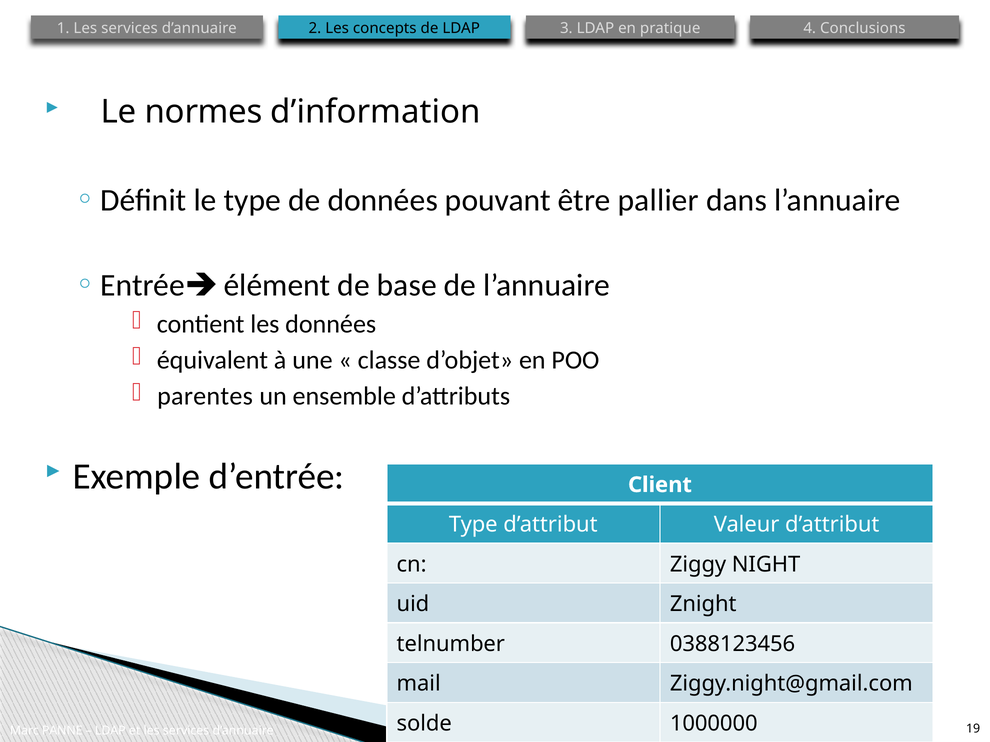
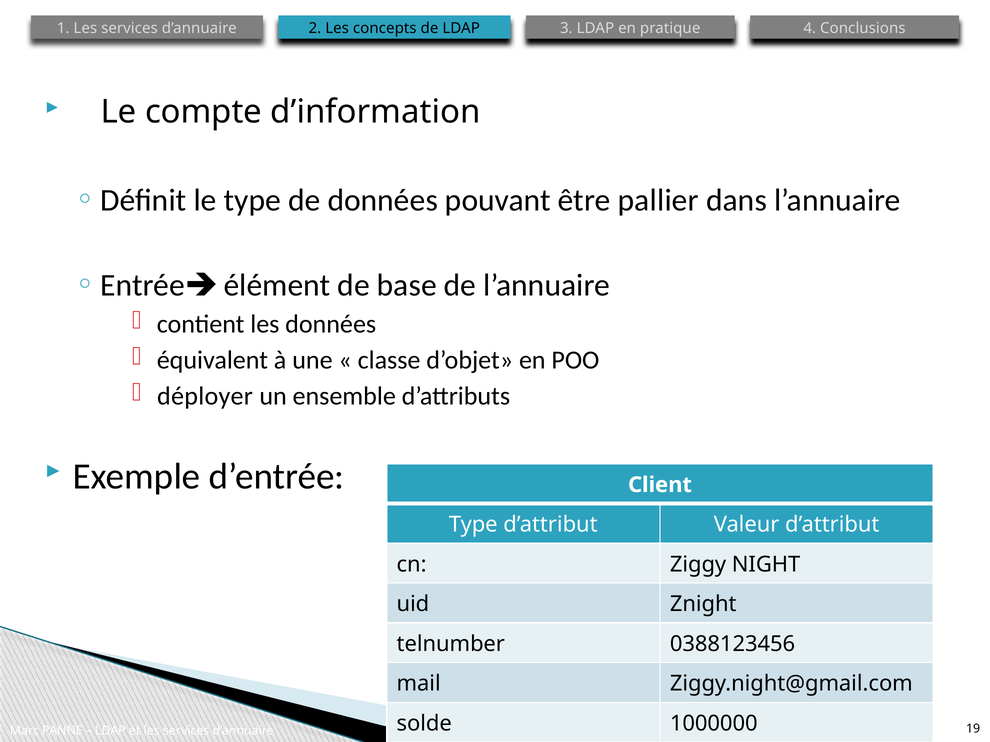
normes: normes -> compte (204, 112)
parentes: parentes -> déployer (205, 397)
